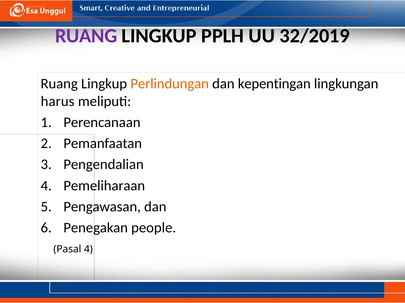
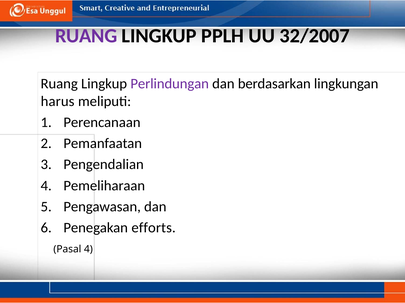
32/2019: 32/2019 -> 32/2007 (315, 36)
Perlindungan colour: orange -> purple (170, 84)
kepentingan: kepentingan -> berdasarkan (274, 84)
people: people -> efforts (154, 228)
